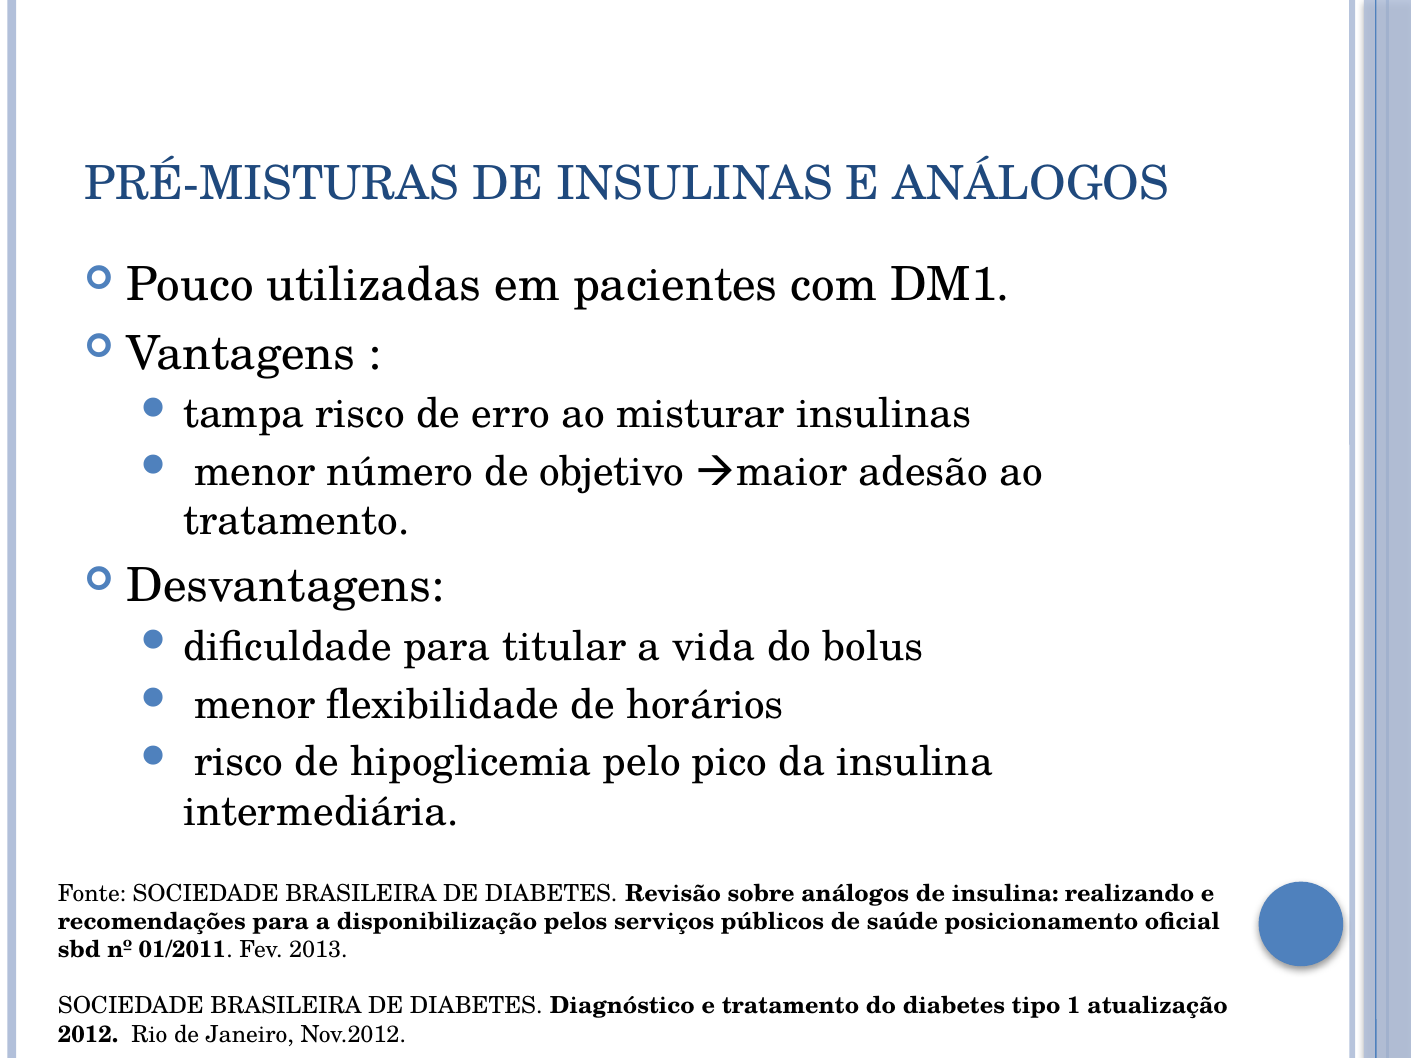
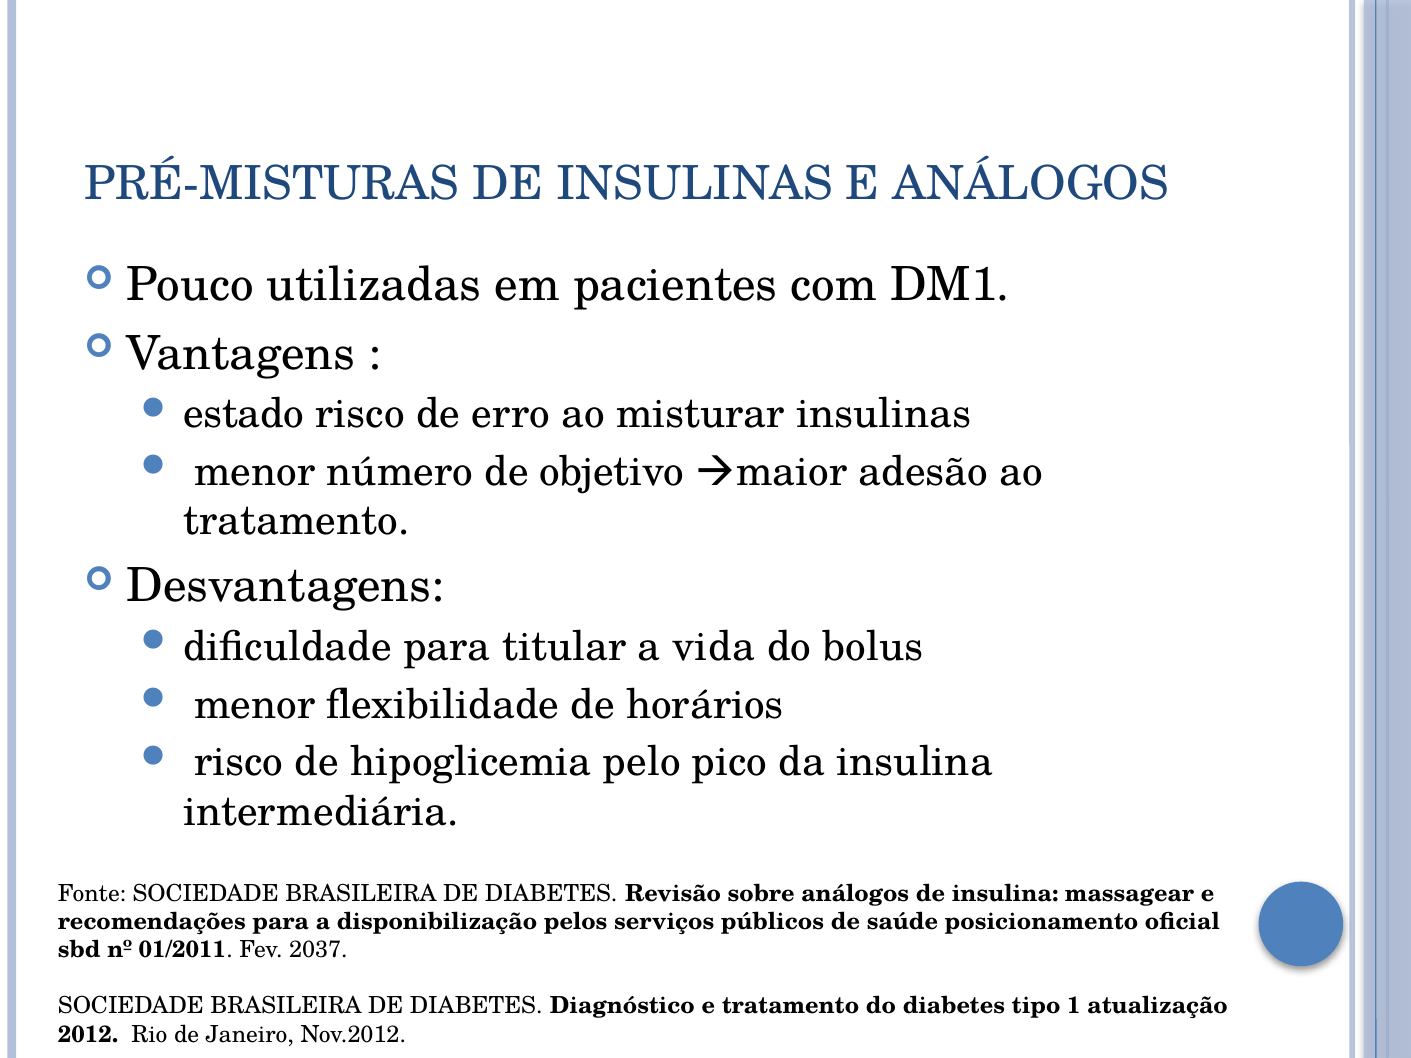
tampa: tampa -> estado (244, 414)
realizando: realizando -> massagear (1130, 894)
2013: 2013 -> 2037 (318, 950)
